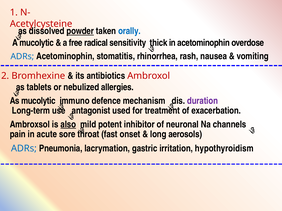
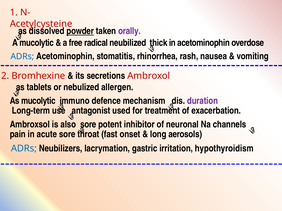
orally colour: blue -> purple (129, 31)
sensitivity: sensitivity -> neubilized (128, 43)
antibiotics: antibiotics -> secretions (106, 76)
allergies: allergies -> allergen (117, 88)
also underline: present -> none (68, 125)
mild: mild -> sore (88, 125)
Pneumonia: Pneumonia -> Neubilizers (61, 149)
